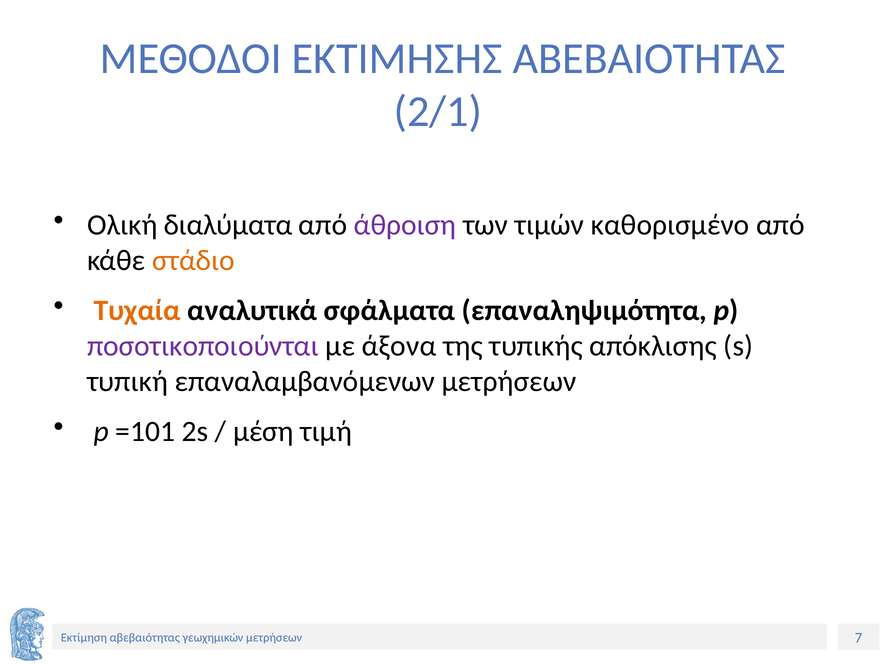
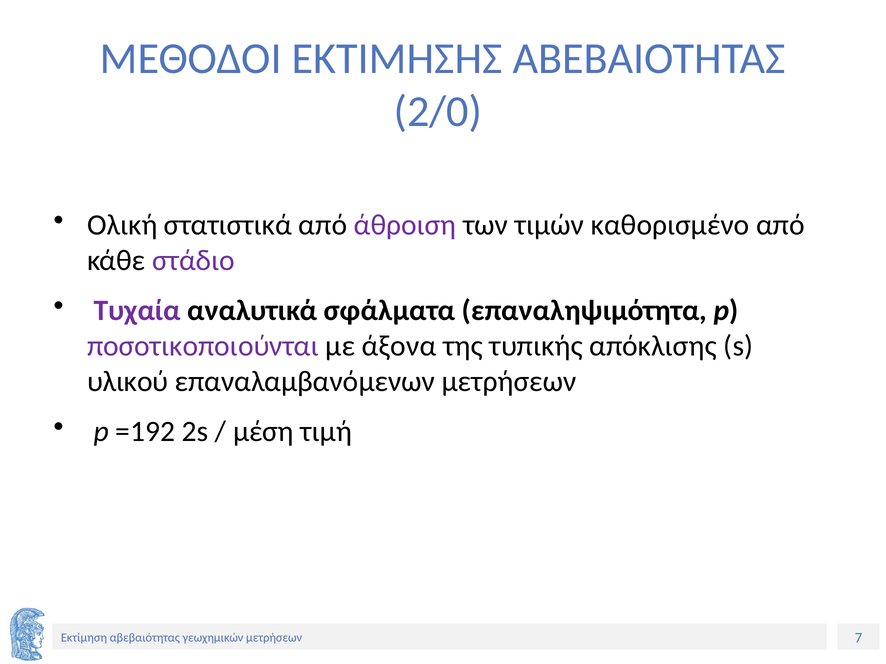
2/1: 2/1 -> 2/0 (438, 112)
διαλύματα: διαλύματα -> στατιστικά (228, 225)
στάδιο colour: orange -> purple (193, 261)
Τυχαία colour: orange -> purple (137, 311)
τυπική: τυπική -> υλικού (128, 382)
=101: =101 -> =192 (145, 432)
